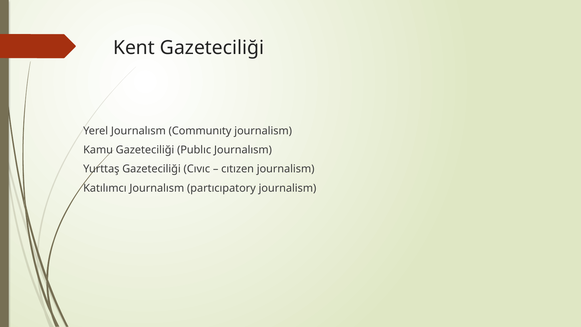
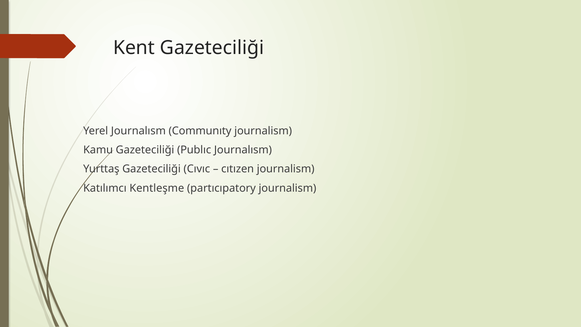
Katılımcı Journalısm: Journalısm -> Kentleşme (157, 188)
